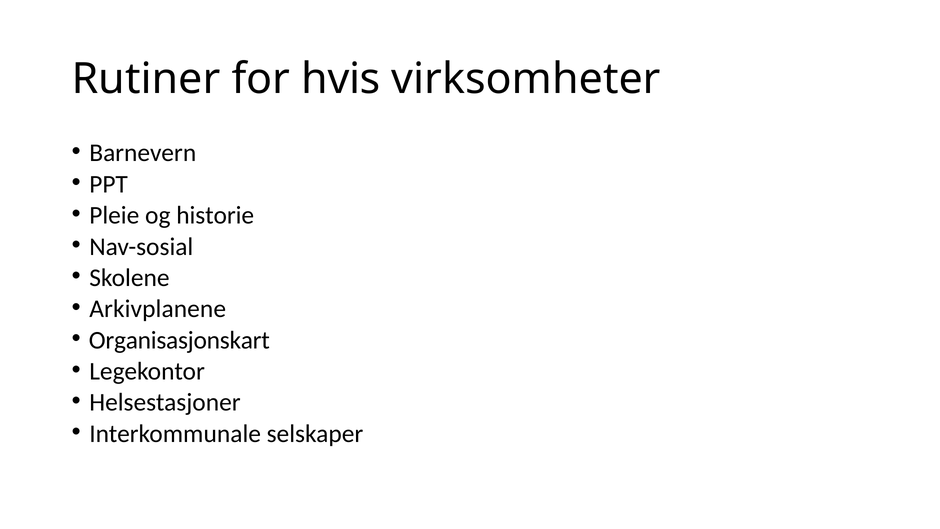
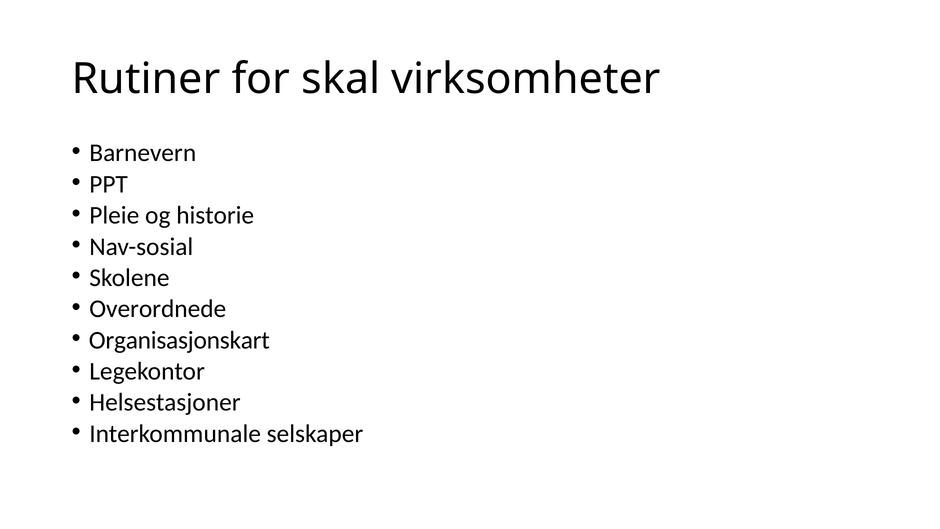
hvis: hvis -> skal (341, 79)
Arkivplanene: Arkivplanene -> Overordnede (158, 309)
